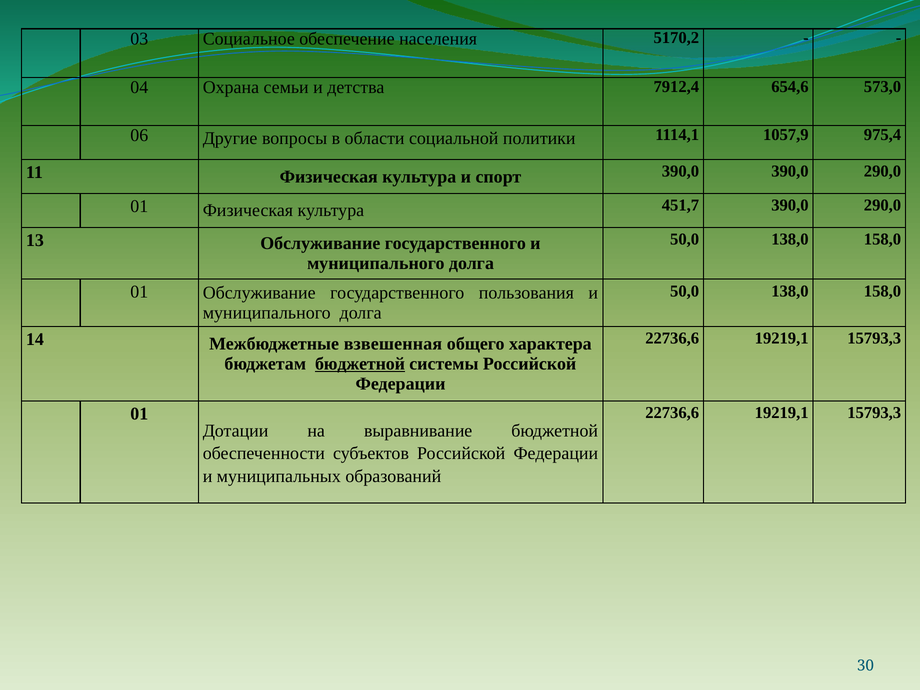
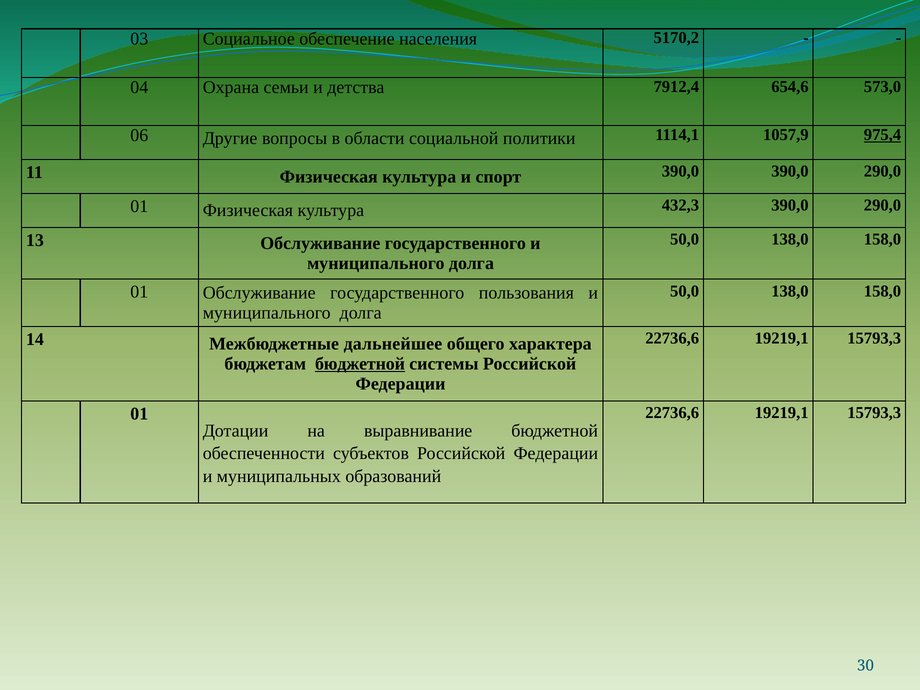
975,4 underline: none -> present (883, 135)
451,7: 451,7 -> 432,3 (680, 205)
взвешенная: взвешенная -> дальнейшее (393, 344)
